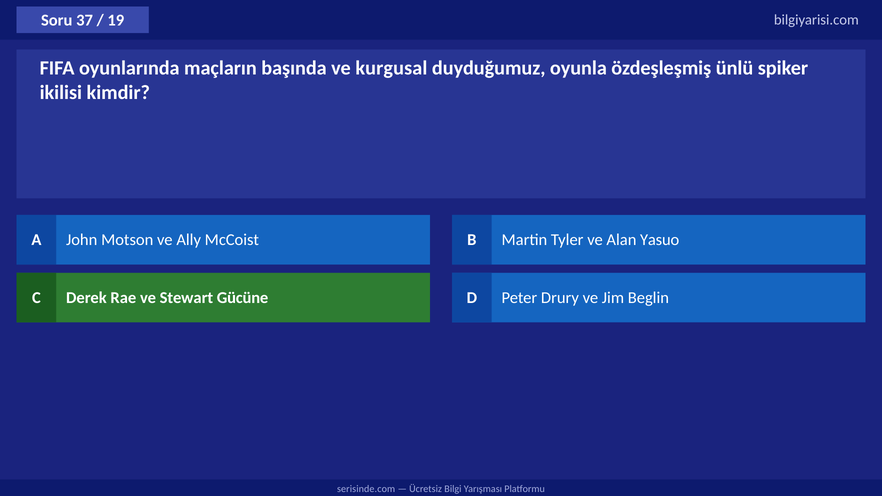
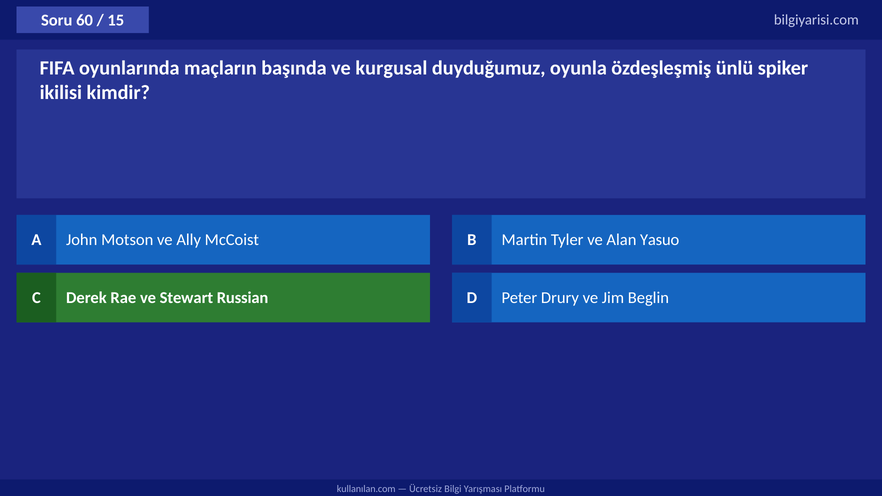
37: 37 -> 60 (85, 20)
19: 19 -> 15 (116, 20)
Gücüne: Gücüne -> Russian (243, 298)
serisinde.com: serisinde.com -> kullanılan.com (366, 489)
